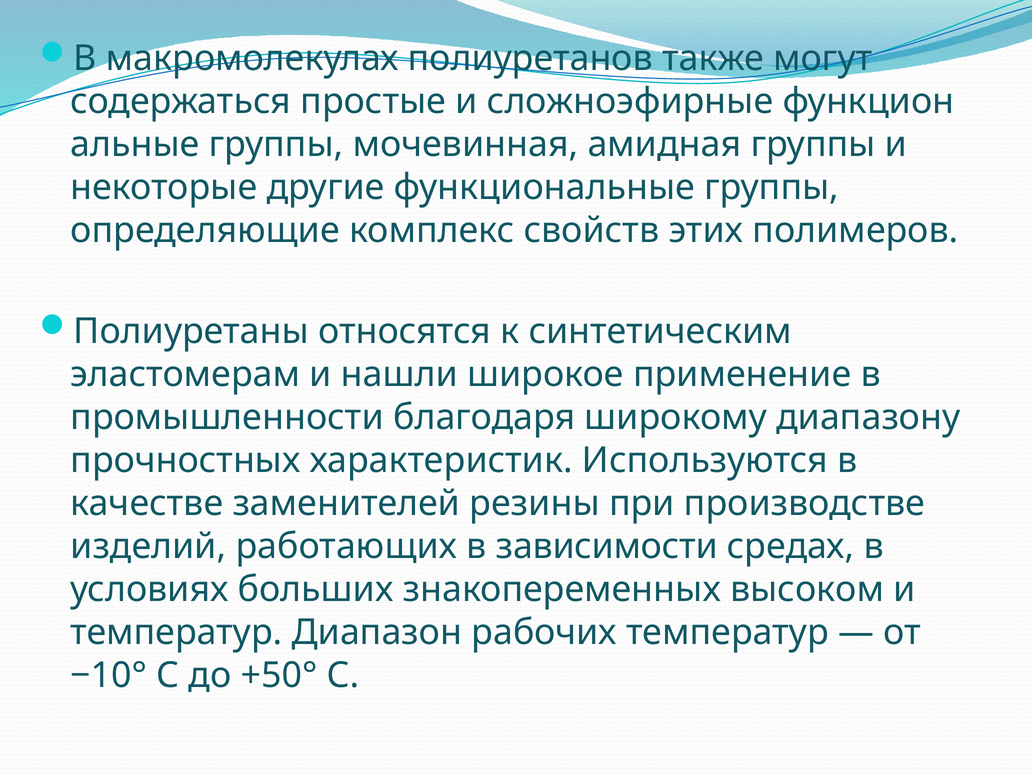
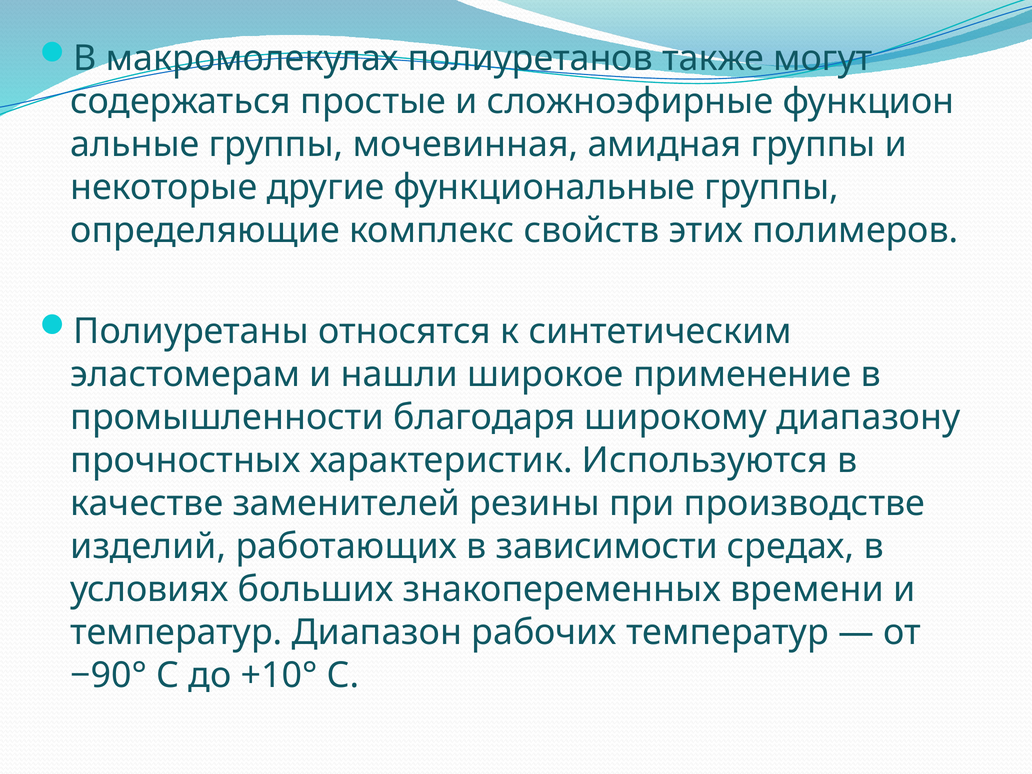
высоком: высоком -> времени (807, 589)
−10°: −10° -> −90° (109, 675)
+50°: +50° -> +10° (279, 675)
